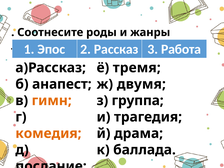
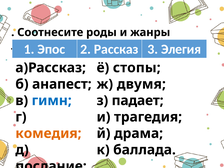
Работа: Работа -> Элегия (181, 49)
тремя: тремя -> стопы (137, 68)
гимн colour: orange -> blue (52, 101)
группа: группа -> падает (138, 101)
